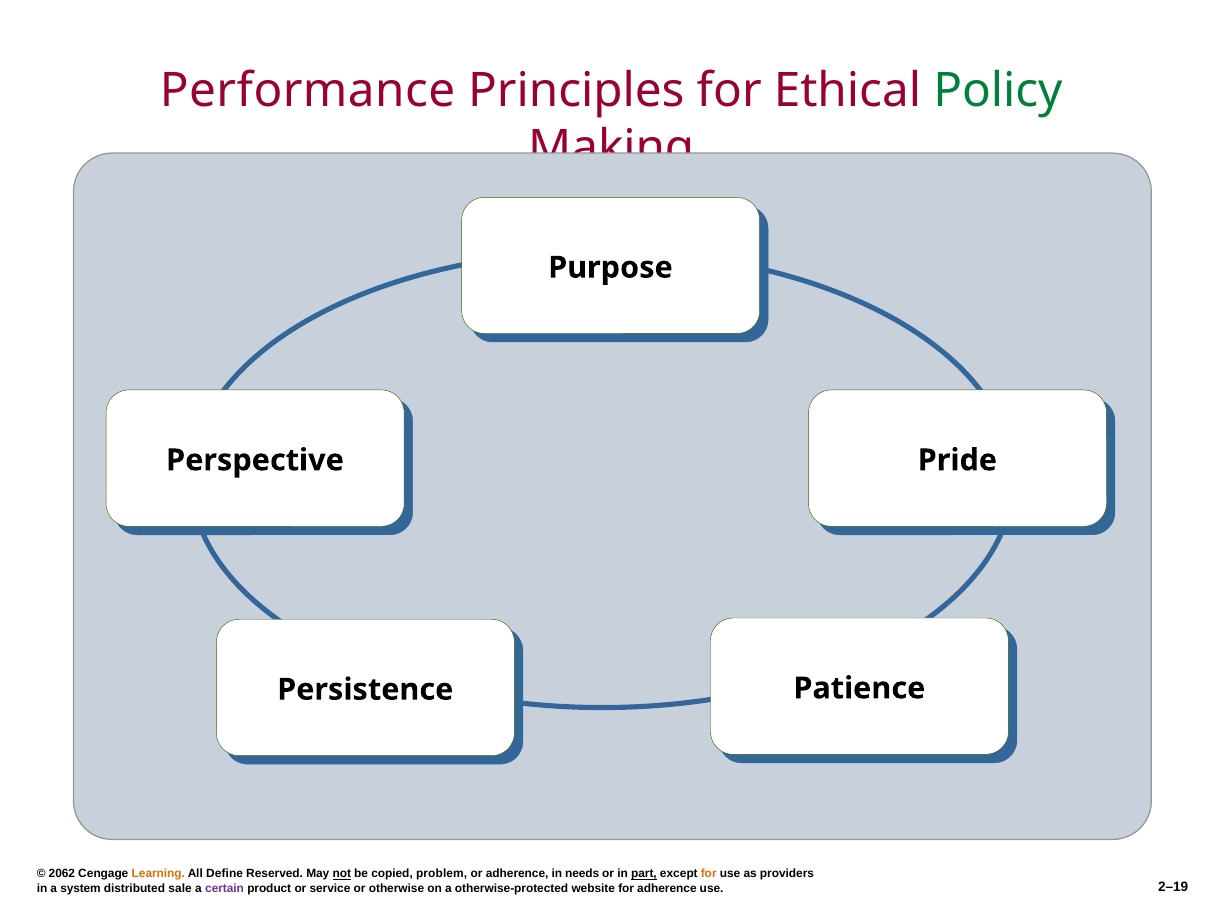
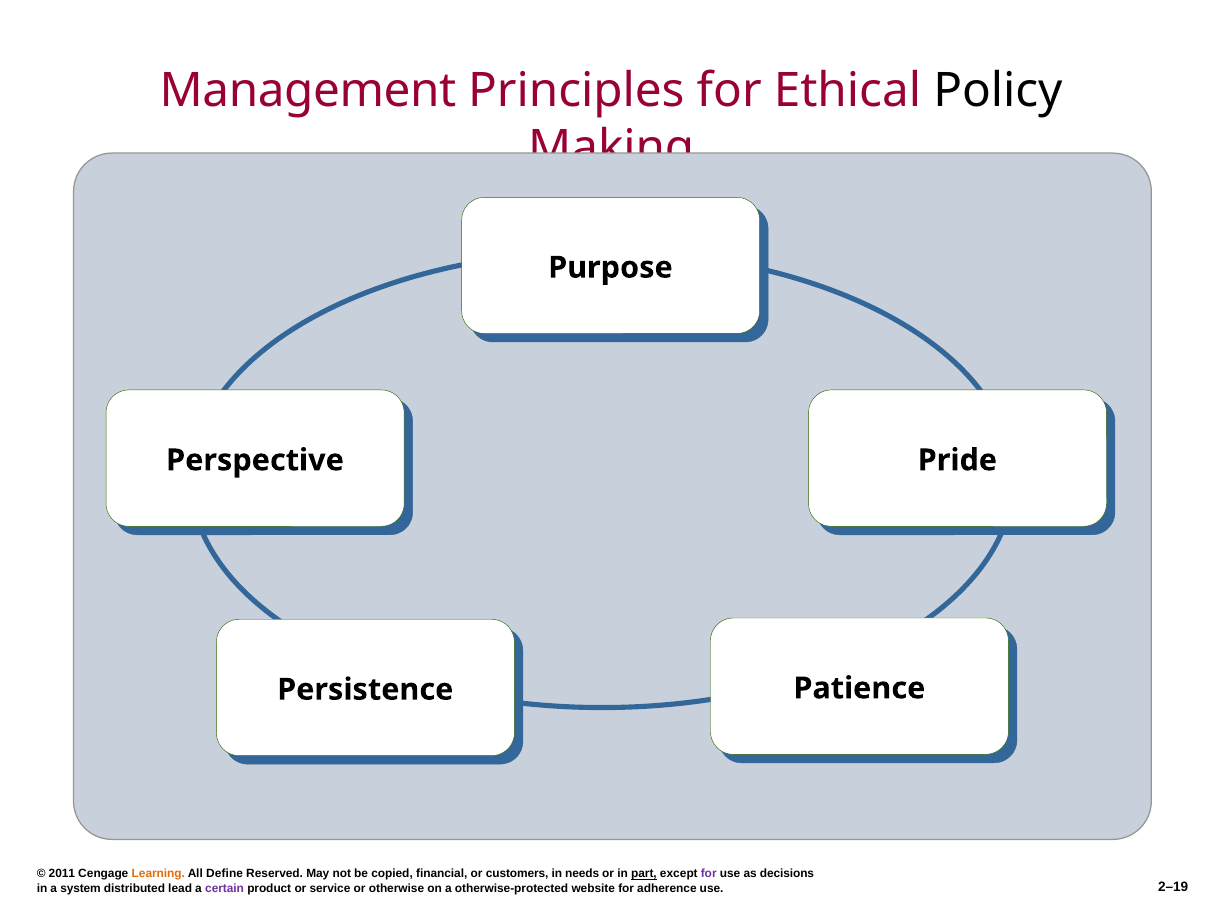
Performance: Performance -> Management (308, 90)
Policy colour: green -> black (998, 90)
2062: 2062 -> 2011 (62, 874)
not underline: present -> none (342, 874)
problem: problem -> financial (442, 874)
or adherence: adherence -> customers (517, 874)
for colour: orange -> purple (709, 874)
providers: providers -> decisions (787, 874)
sale: sale -> lead (180, 888)
